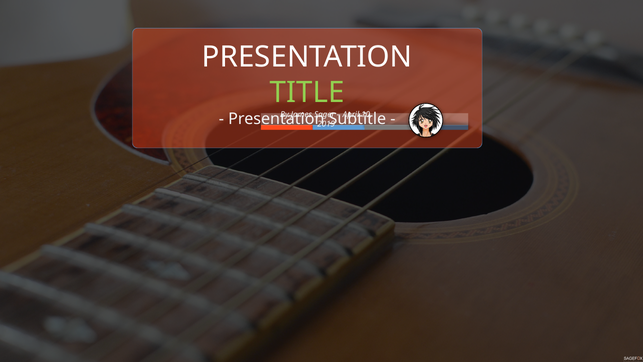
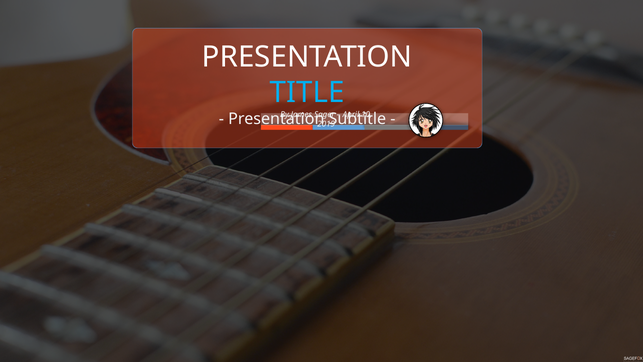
TITLE colour: light green -> light blue (307, 92)
